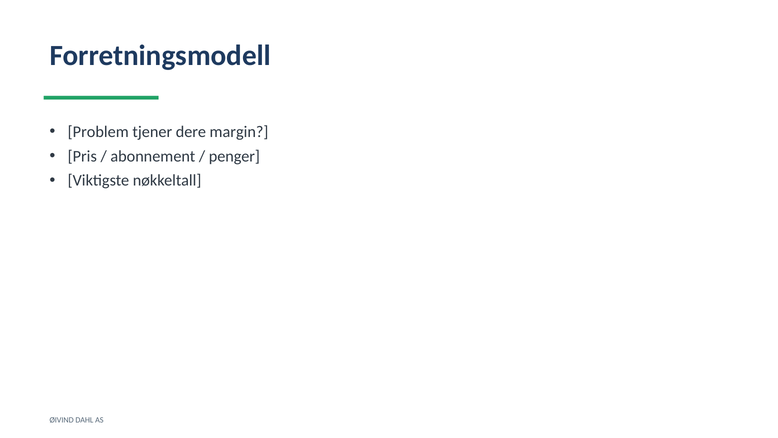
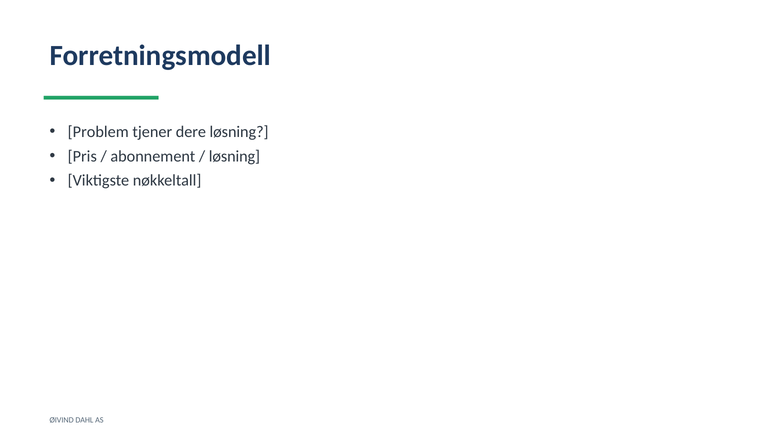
dere margin: margin -> løsning (239, 132)
penger: penger -> løsning (234, 156)
